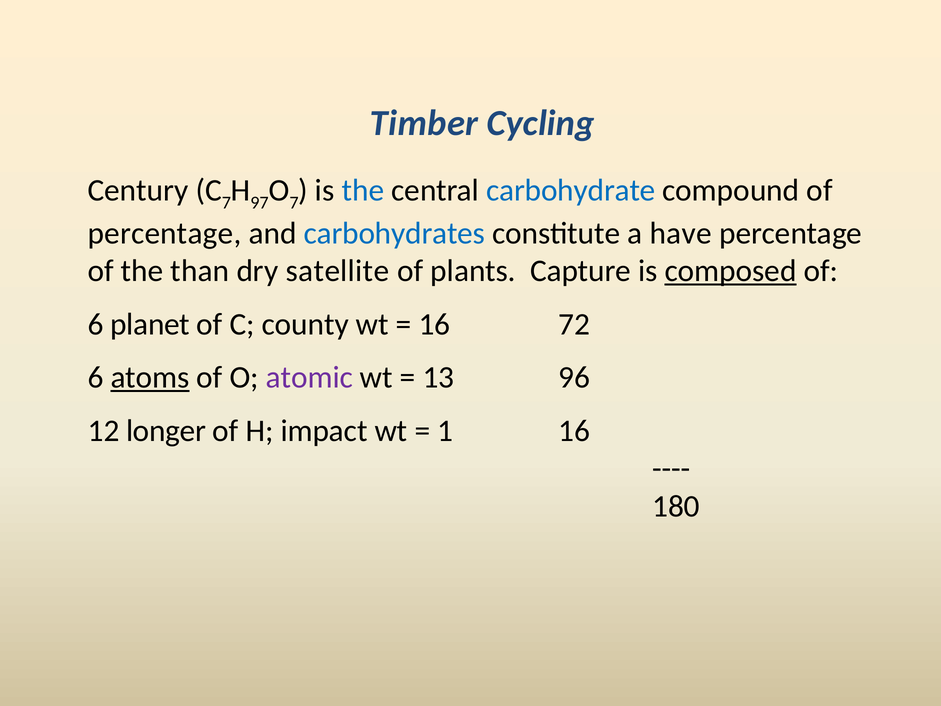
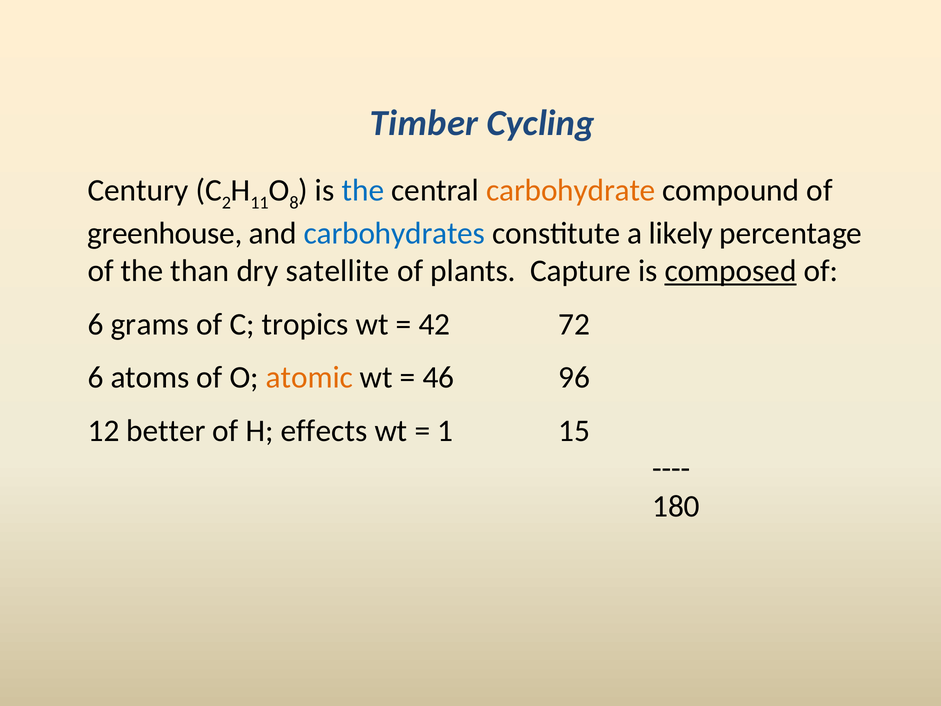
C 7: 7 -> 2 (226, 203)
97: 97 -> 11 (259, 203)
O 7: 7 -> 8 (294, 203)
carbohydrate colour: blue -> orange (571, 190)
percentage: percentage -> greenhouse (165, 233)
have: have -> likely (681, 233)
planet: planet -> grams (150, 324)
county: county -> tropics (305, 324)
16: 16 -> 42 (434, 324)
atoms underline: present -> none (150, 377)
atomic colour: purple -> orange (309, 377)
13: 13 -> 46 (439, 377)
longer: longer -> better (166, 431)
impact: impact -> effects (324, 431)
1 16: 16 -> 15 (574, 431)
